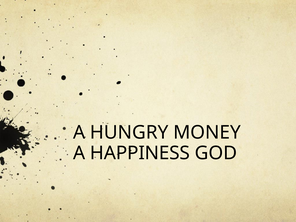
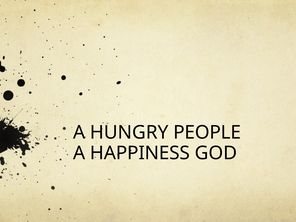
MONEY: MONEY -> PEOPLE (207, 133)
